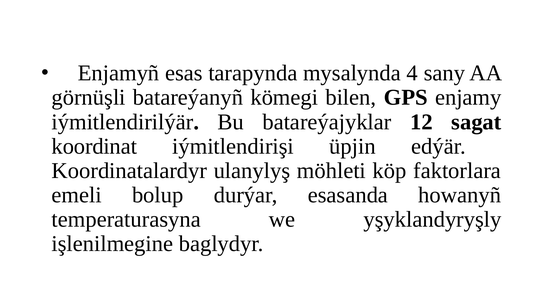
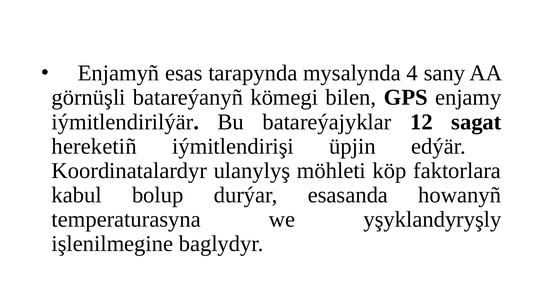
koordinat: koordinat -> hereketiñ (94, 146)
emeli: emeli -> kabul (77, 195)
